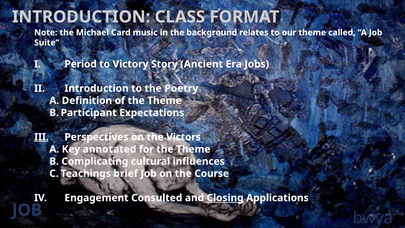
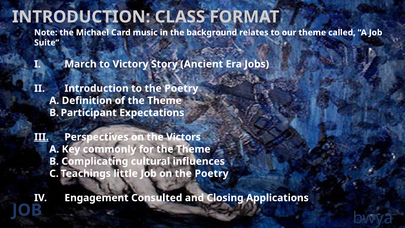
Period: Period -> March (81, 64)
annotated: annotated -> commonly (110, 149)
brief: brief -> little (126, 173)
on the Course: Course -> Poetry (212, 173)
Closing underline: present -> none (225, 198)
